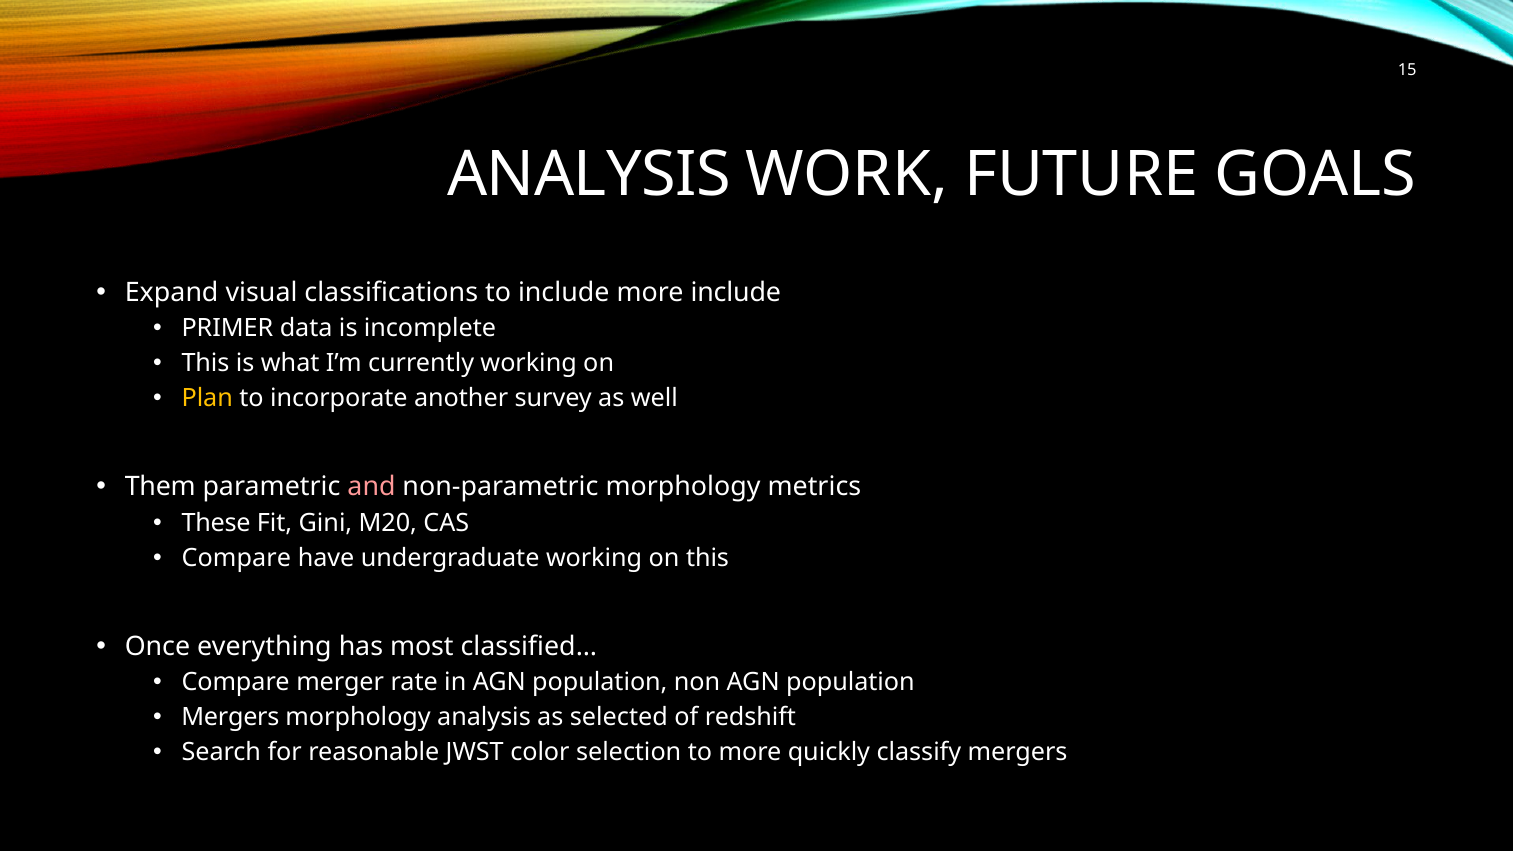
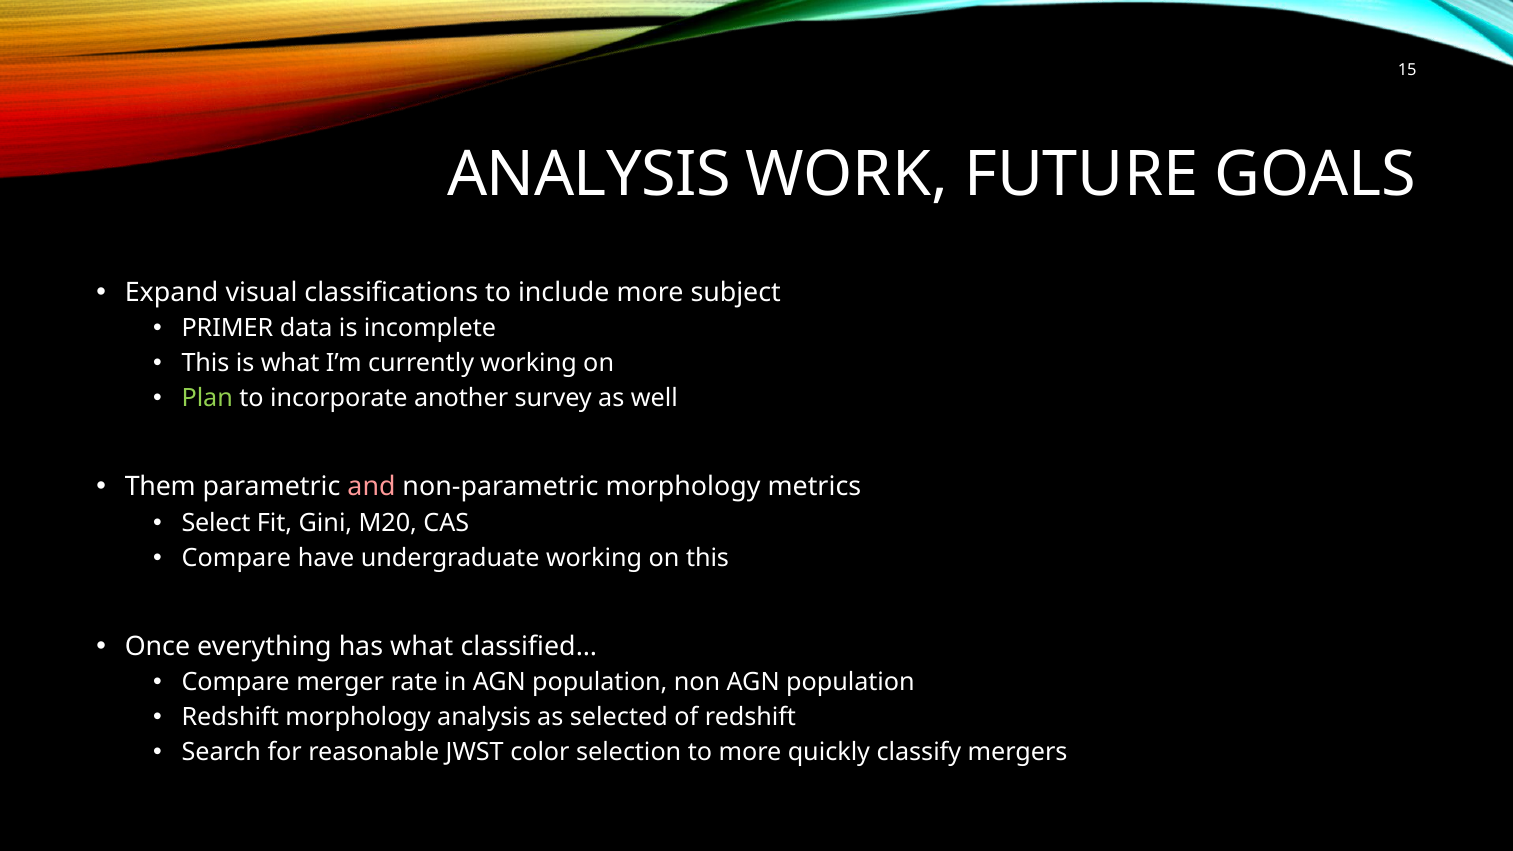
more include: include -> subject (736, 292)
Plan colour: yellow -> light green (207, 398)
These: These -> Select (216, 523)
has most: most -> what (422, 647)
Mergers: Mergers -> Redshift (230, 718)
